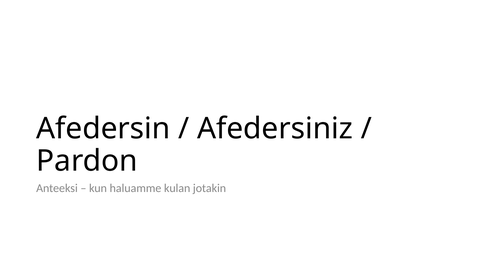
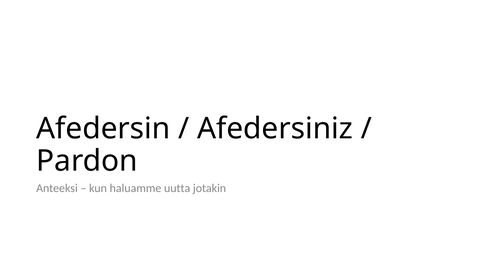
kulan: kulan -> uutta (177, 188)
